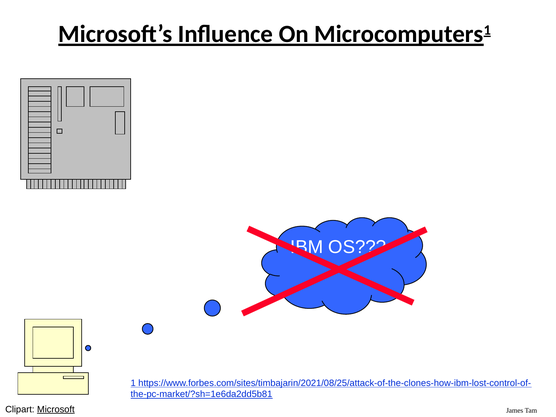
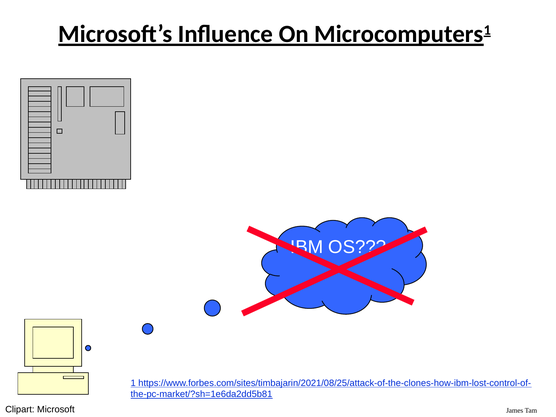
Microsoft underline: present -> none (56, 409)
